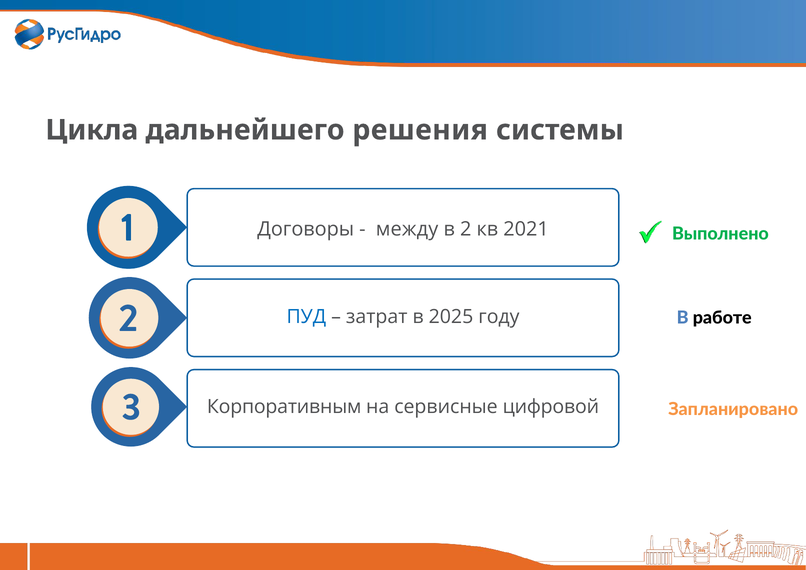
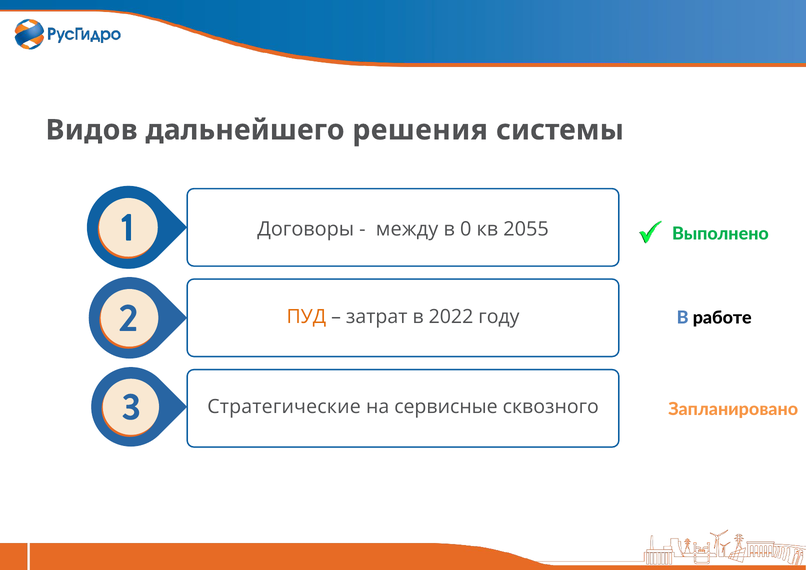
Цикла: Цикла -> Видов (92, 130)
2: 2 -> 0 (466, 229)
2021: 2021 -> 2055 (526, 229)
ПУД colour: blue -> orange (306, 317)
2025: 2025 -> 2022 (451, 317)
Корпоративным: Корпоративным -> Стратегические (284, 407)
цифровой: цифровой -> сквозного (551, 407)
